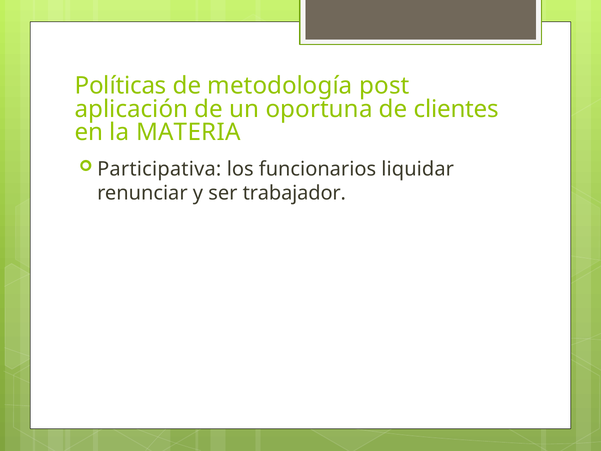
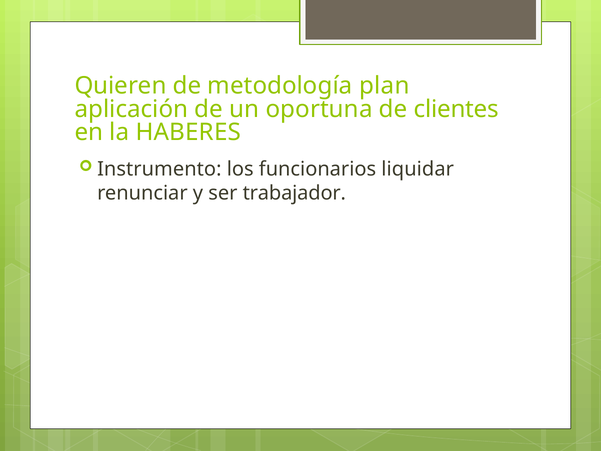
Políticas: Políticas -> Quieren (121, 86)
post: post -> plan (384, 86)
MATERIA: MATERIA -> HABERES (188, 132)
Participativa: Participativa -> Instrumento (159, 169)
